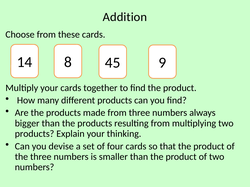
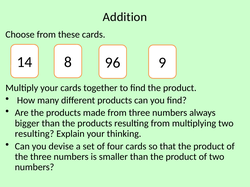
45: 45 -> 96 (113, 63)
products: products -> resulting (34, 134)
